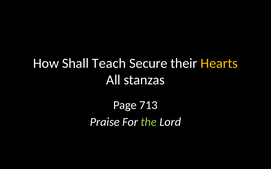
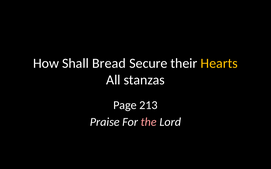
Teach: Teach -> Bread (109, 63)
713: 713 -> 213 (148, 105)
the colour: light green -> pink (149, 122)
